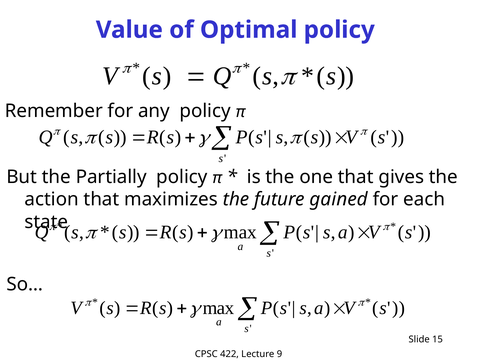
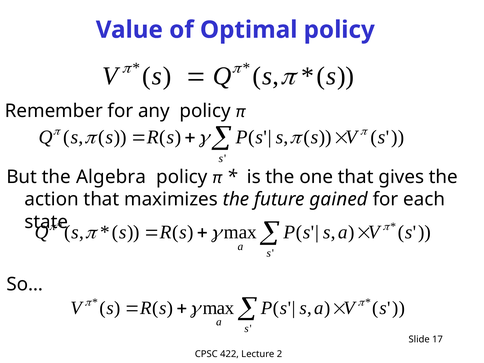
Partially: Partially -> Algebra (111, 177)
15: 15 -> 17 (437, 339)
9: 9 -> 2 (279, 354)
